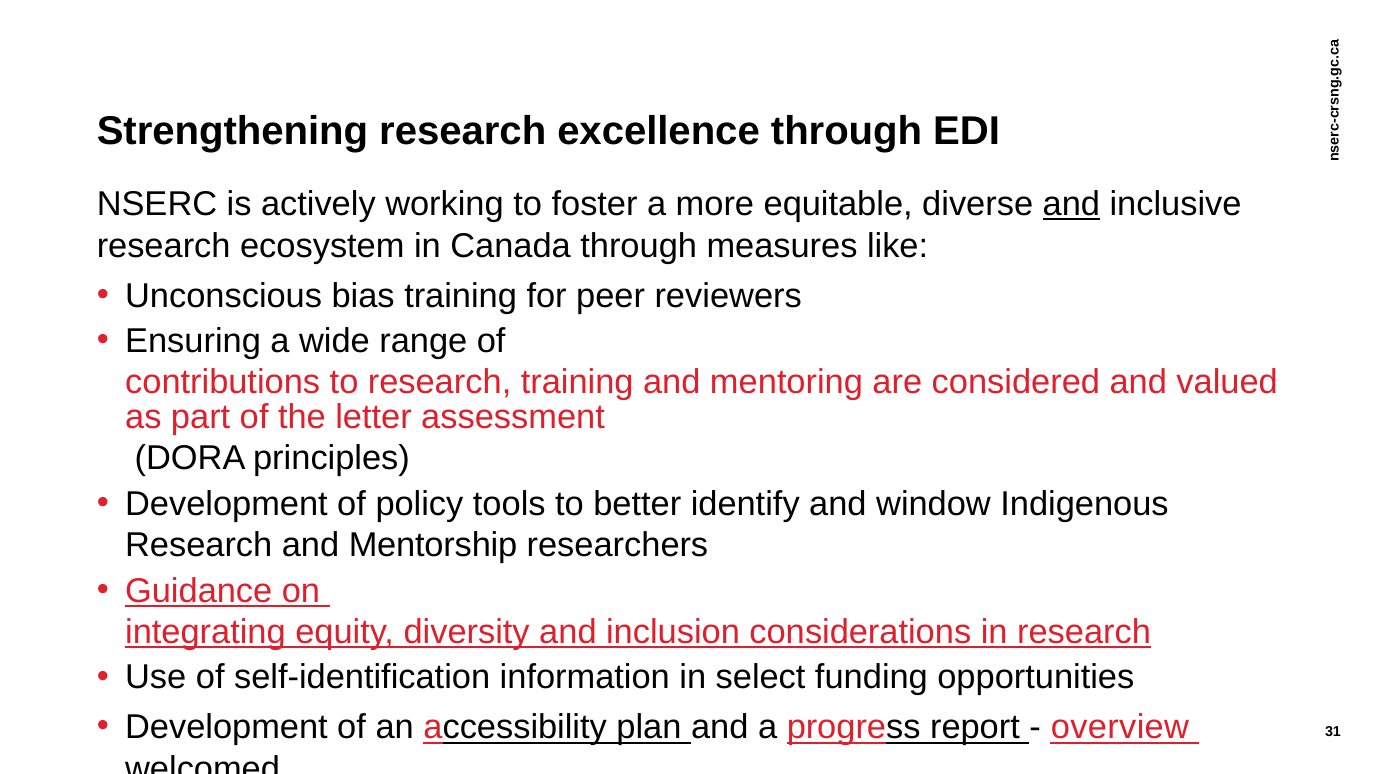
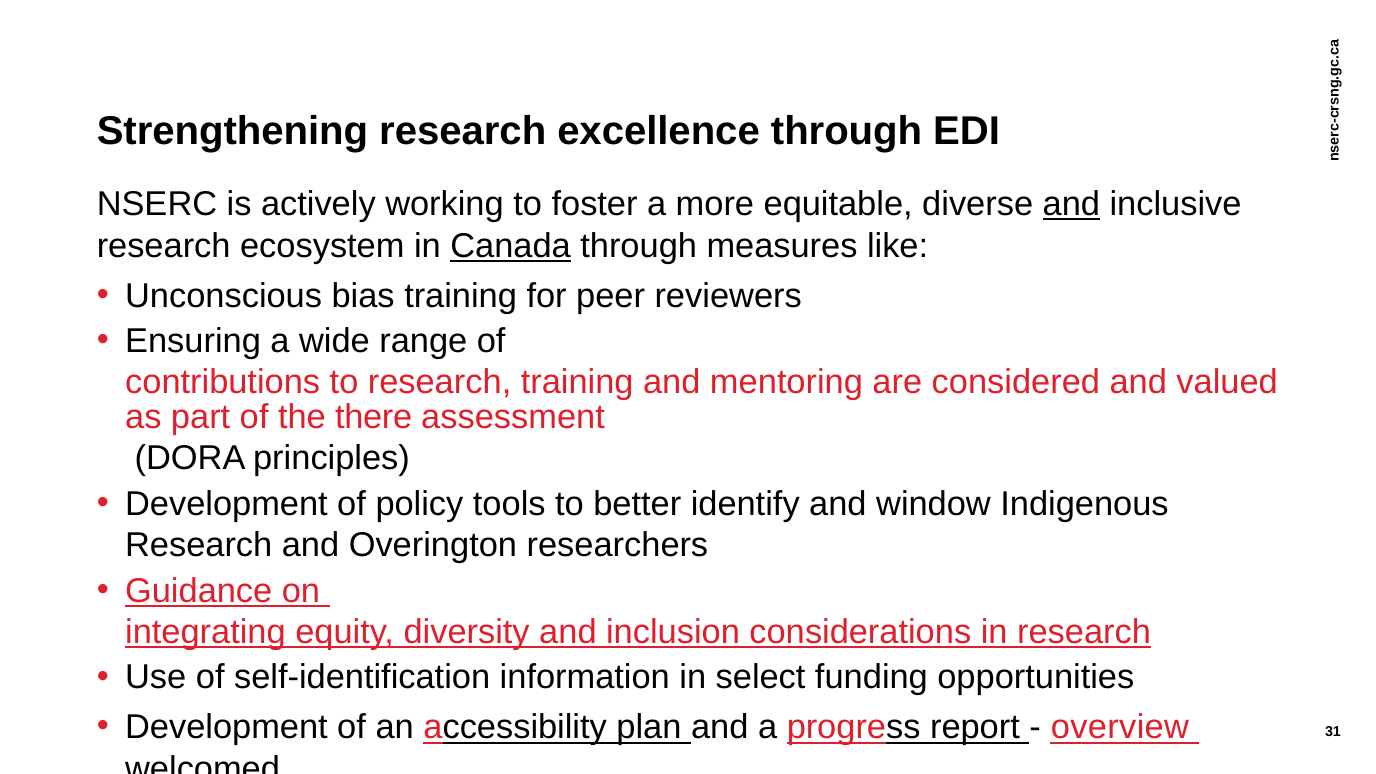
Canada underline: none -> present (511, 246)
letter: letter -> there (374, 417)
Mentorship: Mentorship -> Overington (433, 545)
